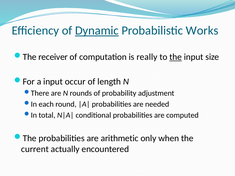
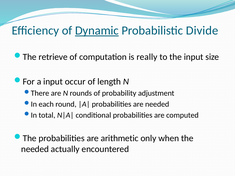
Works: Works -> Divide (202, 31)
receiver: receiver -> retrieve (53, 57)
the underline: present -> none (176, 57)
current: current -> needed (35, 149)
